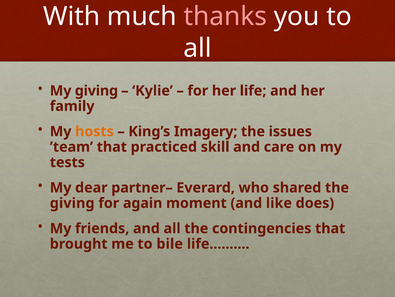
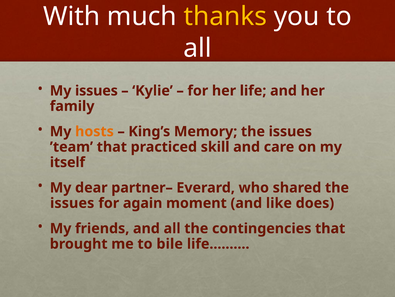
thanks colour: pink -> yellow (225, 16)
My giving: giving -> issues (96, 91)
Imagery: Imagery -> Memory (206, 131)
tests: tests -> itself (67, 162)
giving: giving -> issues (72, 203)
